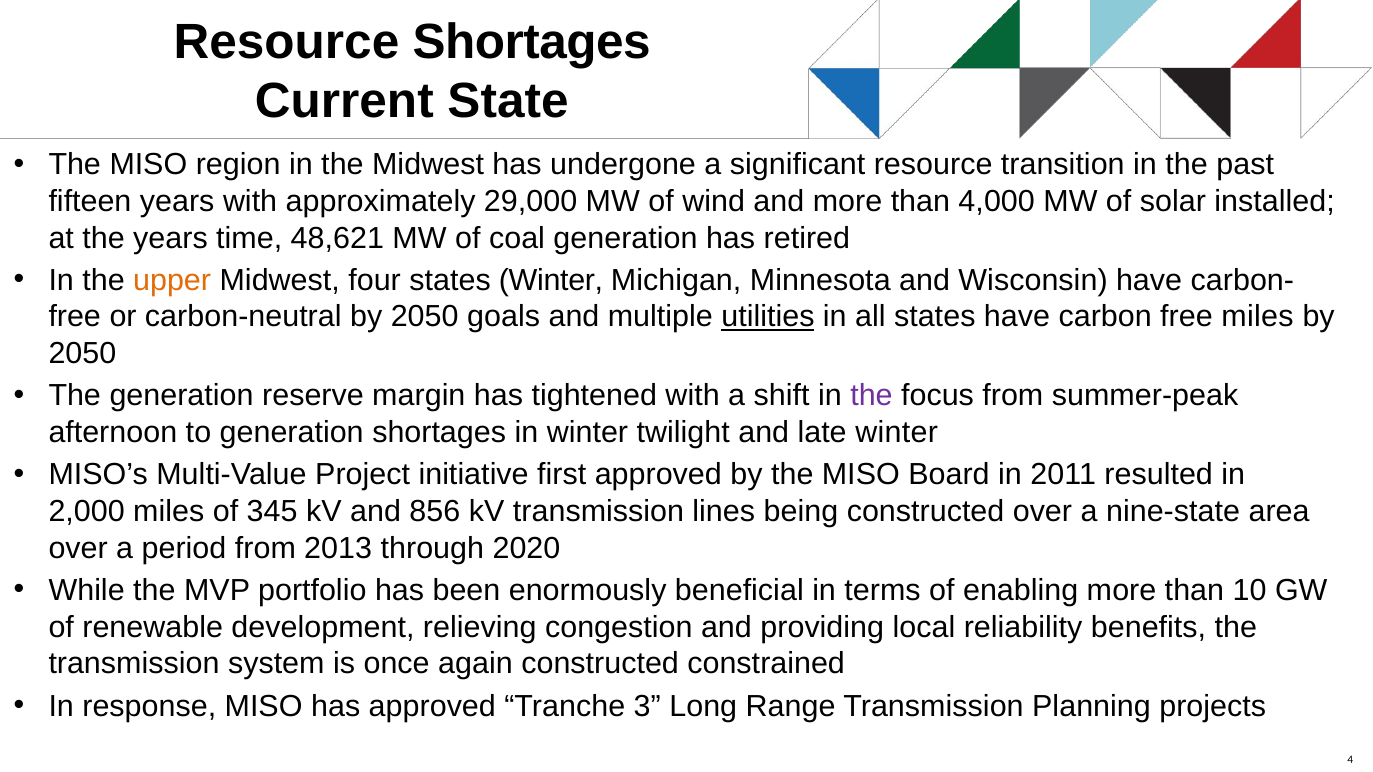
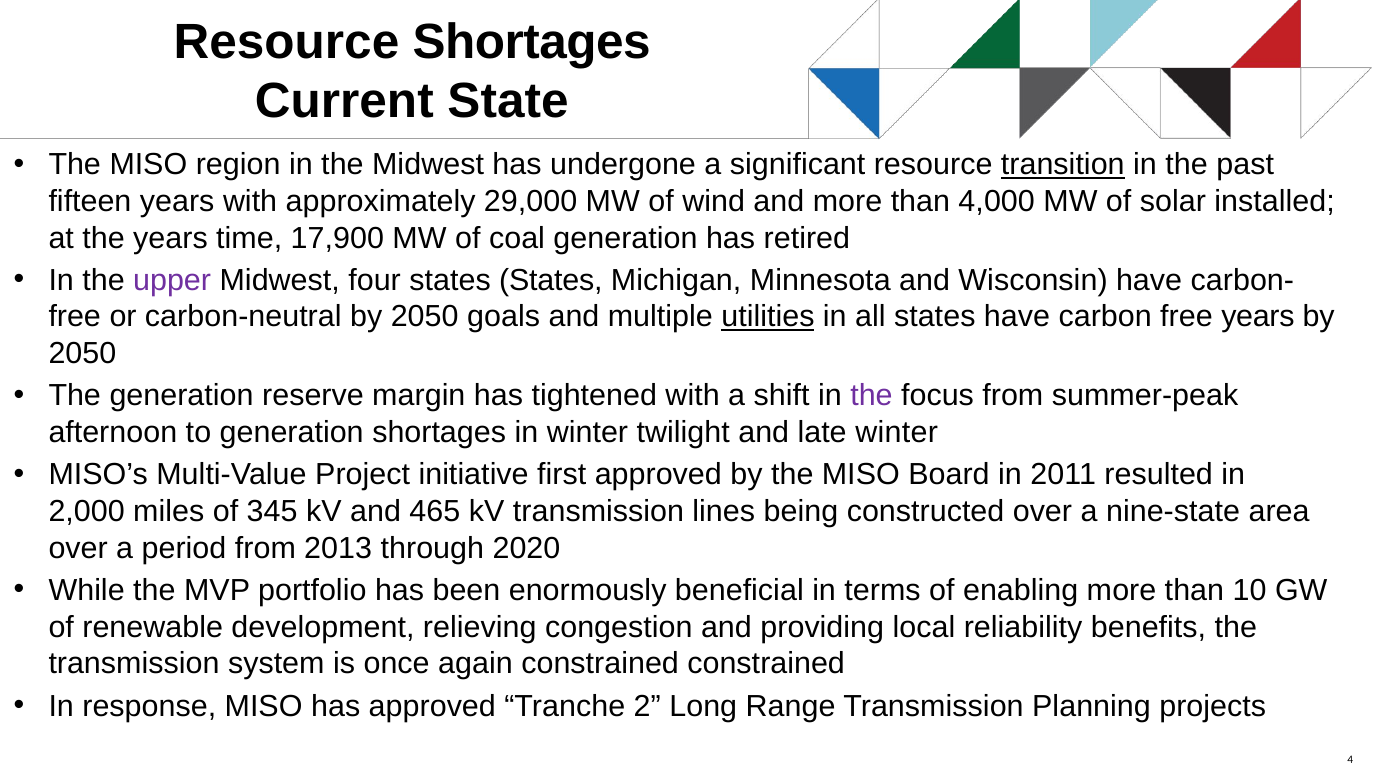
transition underline: none -> present (1063, 165)
48,621: 48,621 -> 17,900 (337, 238)
upper colour: orange -> purple (172, 280)
states Winter: Winter -> States (551, 280)
free miles: miles -> years (1258, 317)
856: 856 -> 465 (435, 512)
again constructed: constructed -> constrained (600, 664)
3: 3 -> 2 (647, 706)
